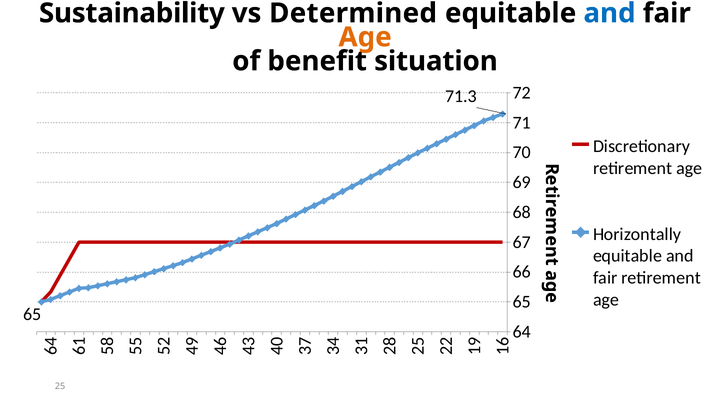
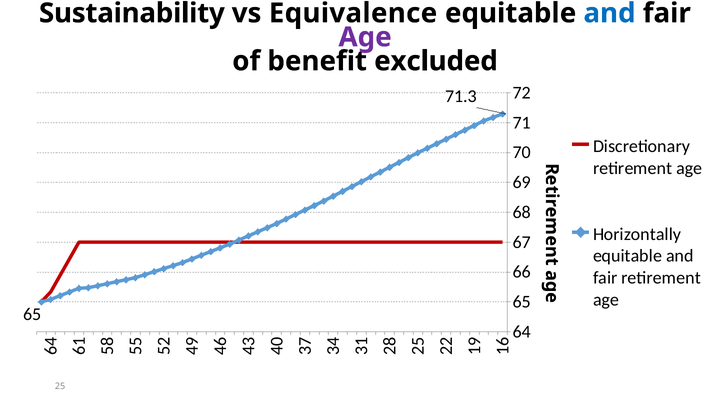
Determined: Determined -> Equivalence (353, 13)
Age colour: orange -> purple (365, 37)
situation: situation -> excluded (436, 61)
